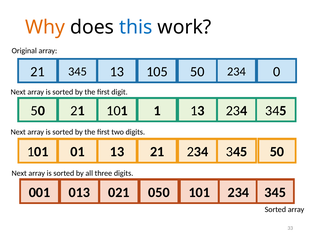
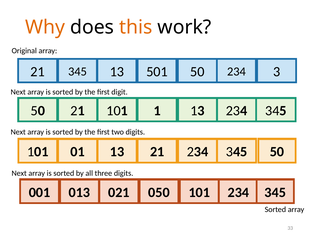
this colour: blue -> orange (136, 27)
105: 105 -> 501 (157, 71)
0: 0 -> 3 (277, 71)
